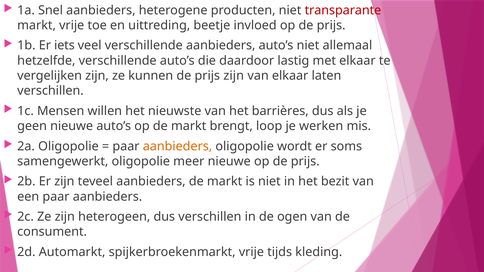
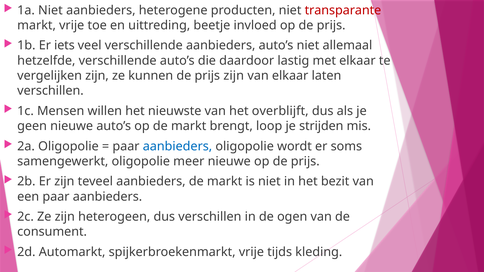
1a Snel: Snel -> Niet (50, 10)
barrières: barrières -> overblijft (280, 111)
werken: werken -> strijden (321, 126)
aanbieders colour: orange -> blue (177, 146)
